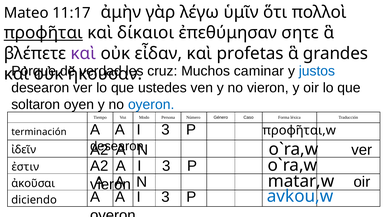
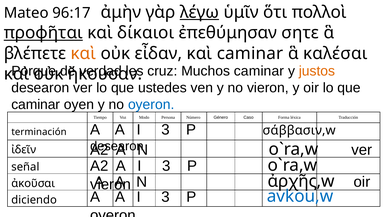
11:17: 11:17 -> 96:17 (72, 13)
λέγω underline: none -> present (200, 12)
καὶ colour: purple -> orange (83, 53)
καὶ profetas: profetas -> caminar (250, 53)
grandes: grandes -> καλέσαι (335, 53)
justos colour: blue -> orange (317, 71)
soltaron: soltaron -> caminar (36, 104)
προφῆται,w: προφῆται,w -> σάββασιν,w (299, 130)
ἐστιν: ἐστιν -> señal (25, 167)
matar,w: matar,w -> ἀρχῆς,w (301, 181)
